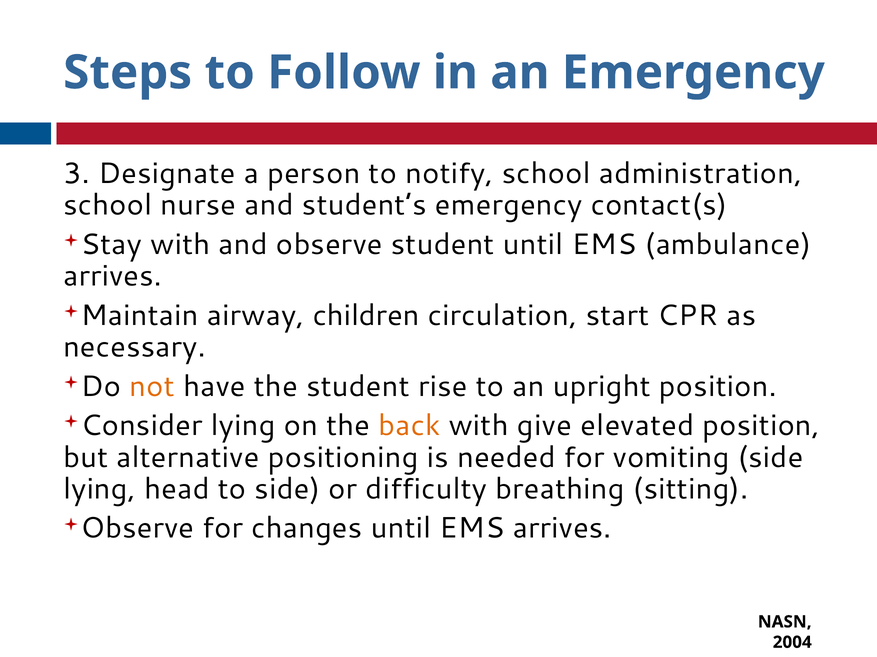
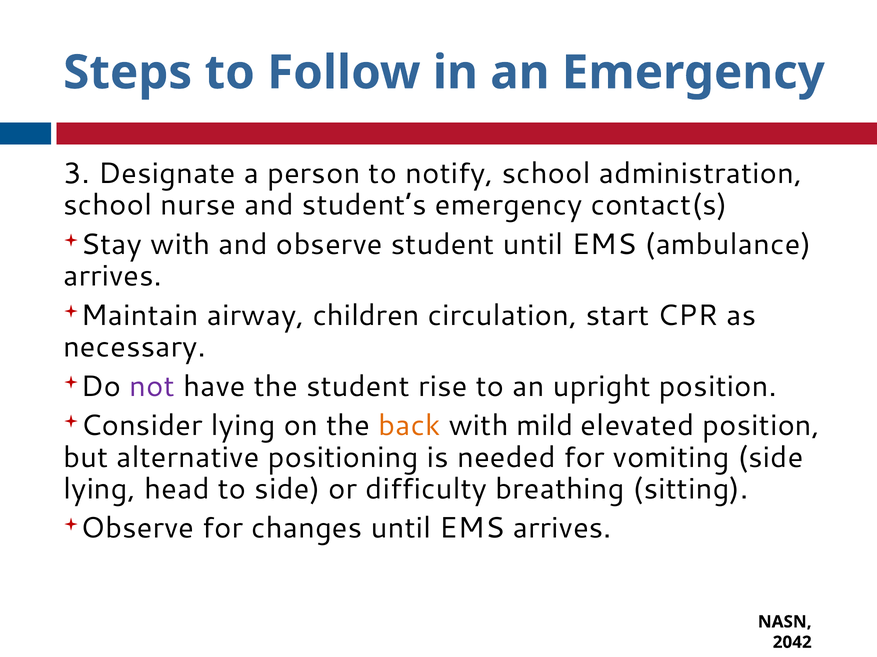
not colour: orange -> purple (152, 387)
give: give -> mild (545, 426)
2004: 2004 -> 2042 (792, 643)
